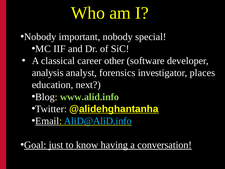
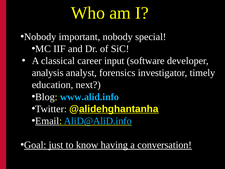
other: other -> input (114, 61)
places: places -> timely (202, 73)
www.alid.info colour: light green -> light blue (90, 97)
